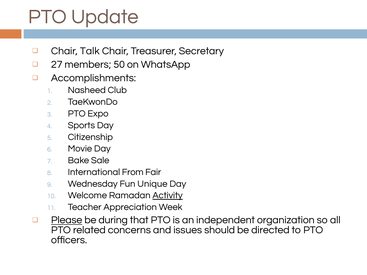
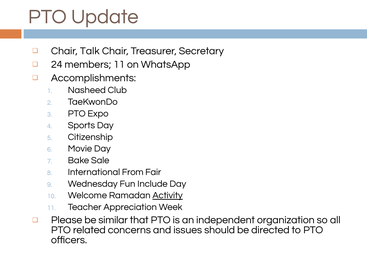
27: 27 -> 24 (57, 65)
members 50: 50 -> 11 (119, 65)
Unique: Unique -> Include (152, 184)
Please underline: present -> none (67, 220)
during: during -> similar (113, 220)
